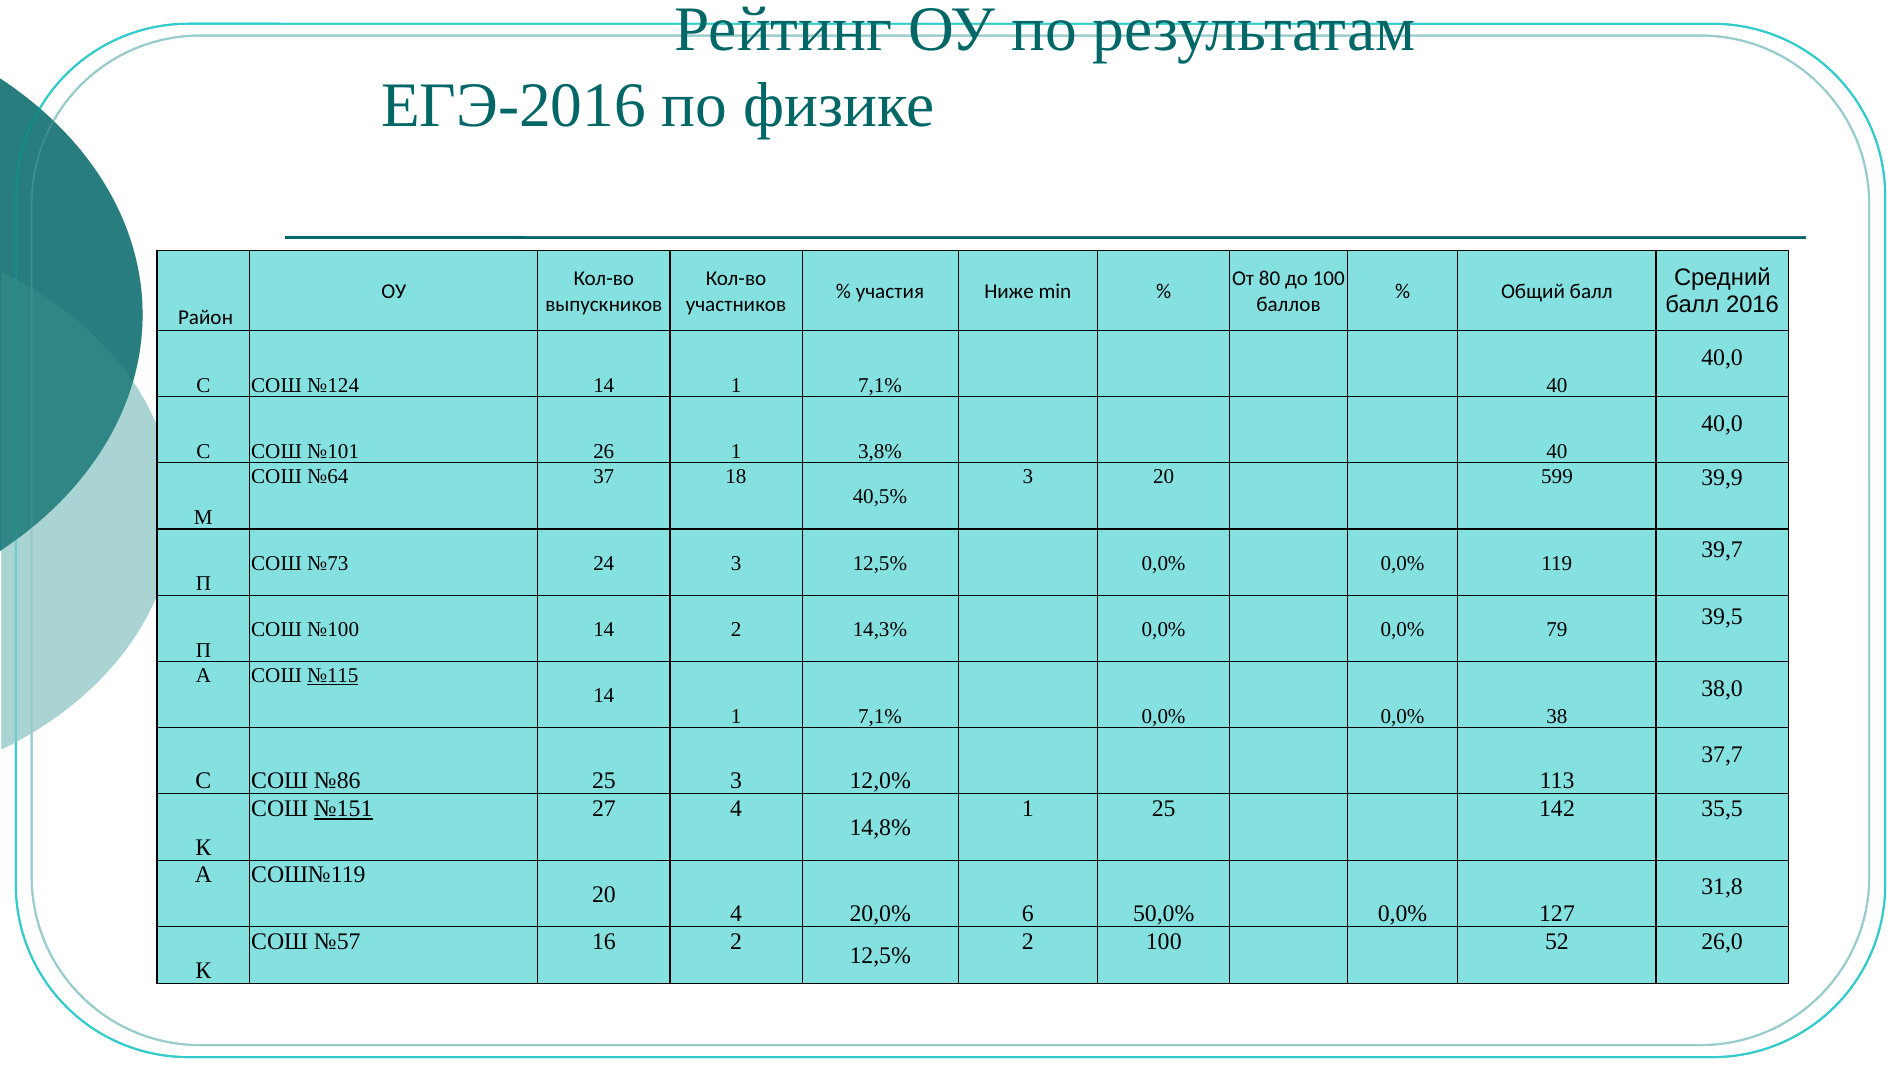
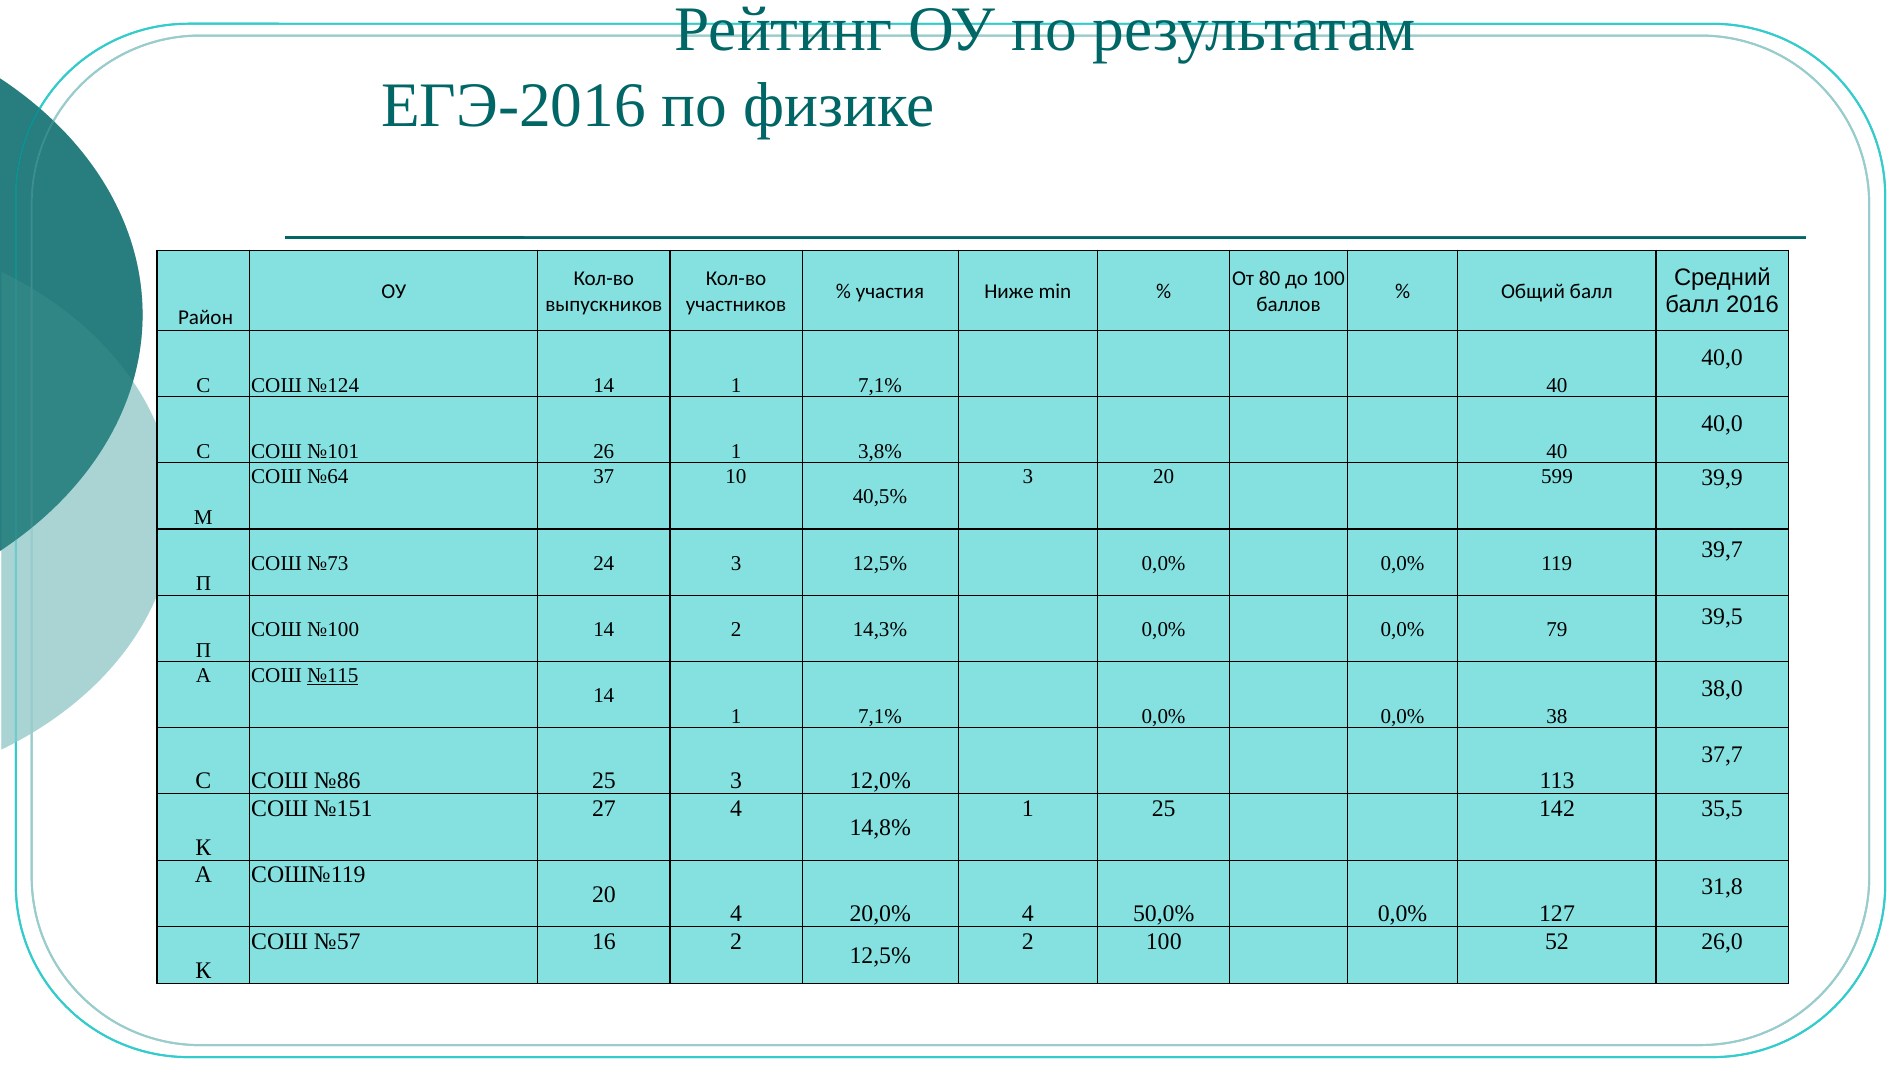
18: 18 -> 10 (736, 477)
№151 underline: present -> none (343, 809)
20,0% 6: 6 -> 4 (1028, 914)
